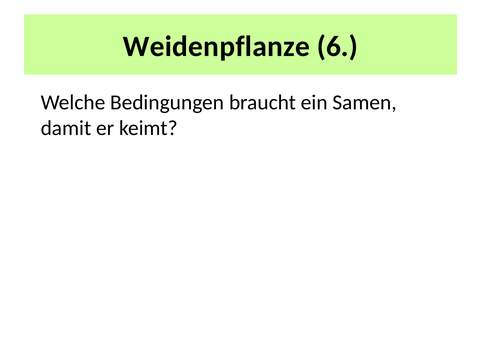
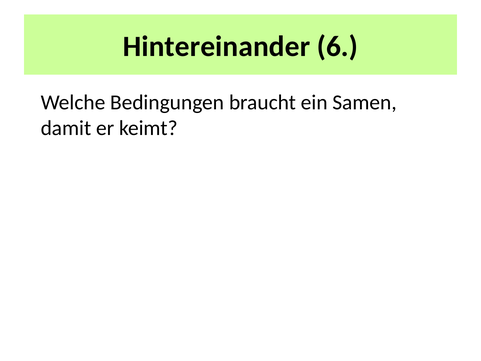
Weidenpflanze: Weidenpflanze -> Hintereinander (216, 47)
